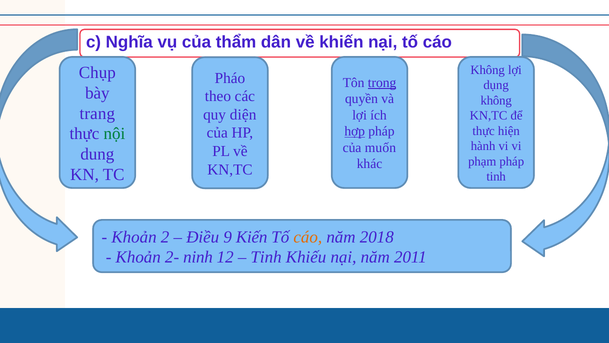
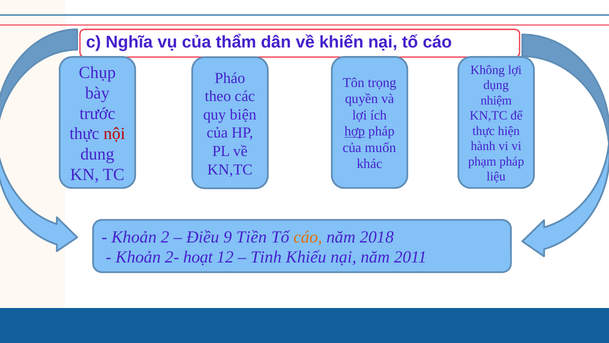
trọng underline: present -> none (382, 83)
không: không -> nhiệm (496, 100)
trang: trang -> trước (97, 113)
diện: diện -> biện (243, 114)
nội colour: green -> red (114, 134)
tinh: tinh -> liệu (496, 176)
Kiến: Kiến -> Tiền (252, 237)
ninh: ninh -> hoạt (198, 257)
